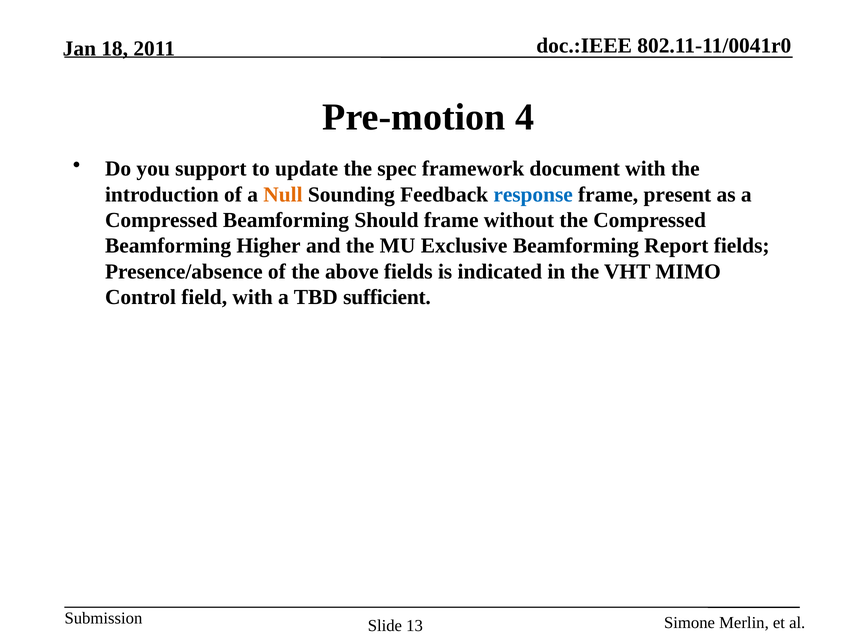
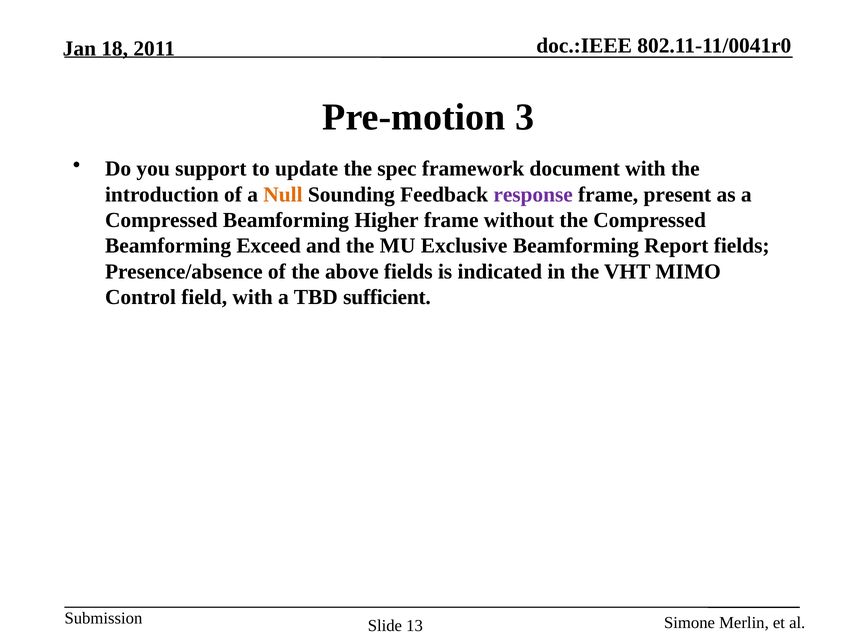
4: 4 -> 3 (525, 117)
response colour: blue -> purple (533, 194)
Should: Should -> Higher (386, 220)
Higher: Higher -> Exceed (269, 246)
